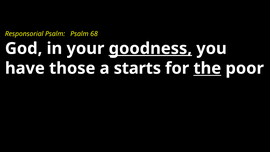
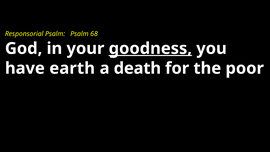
those: those -> earth (72, 68)
starts: starts -> death (137, 68)
the underline: present -> none (207, 68)
